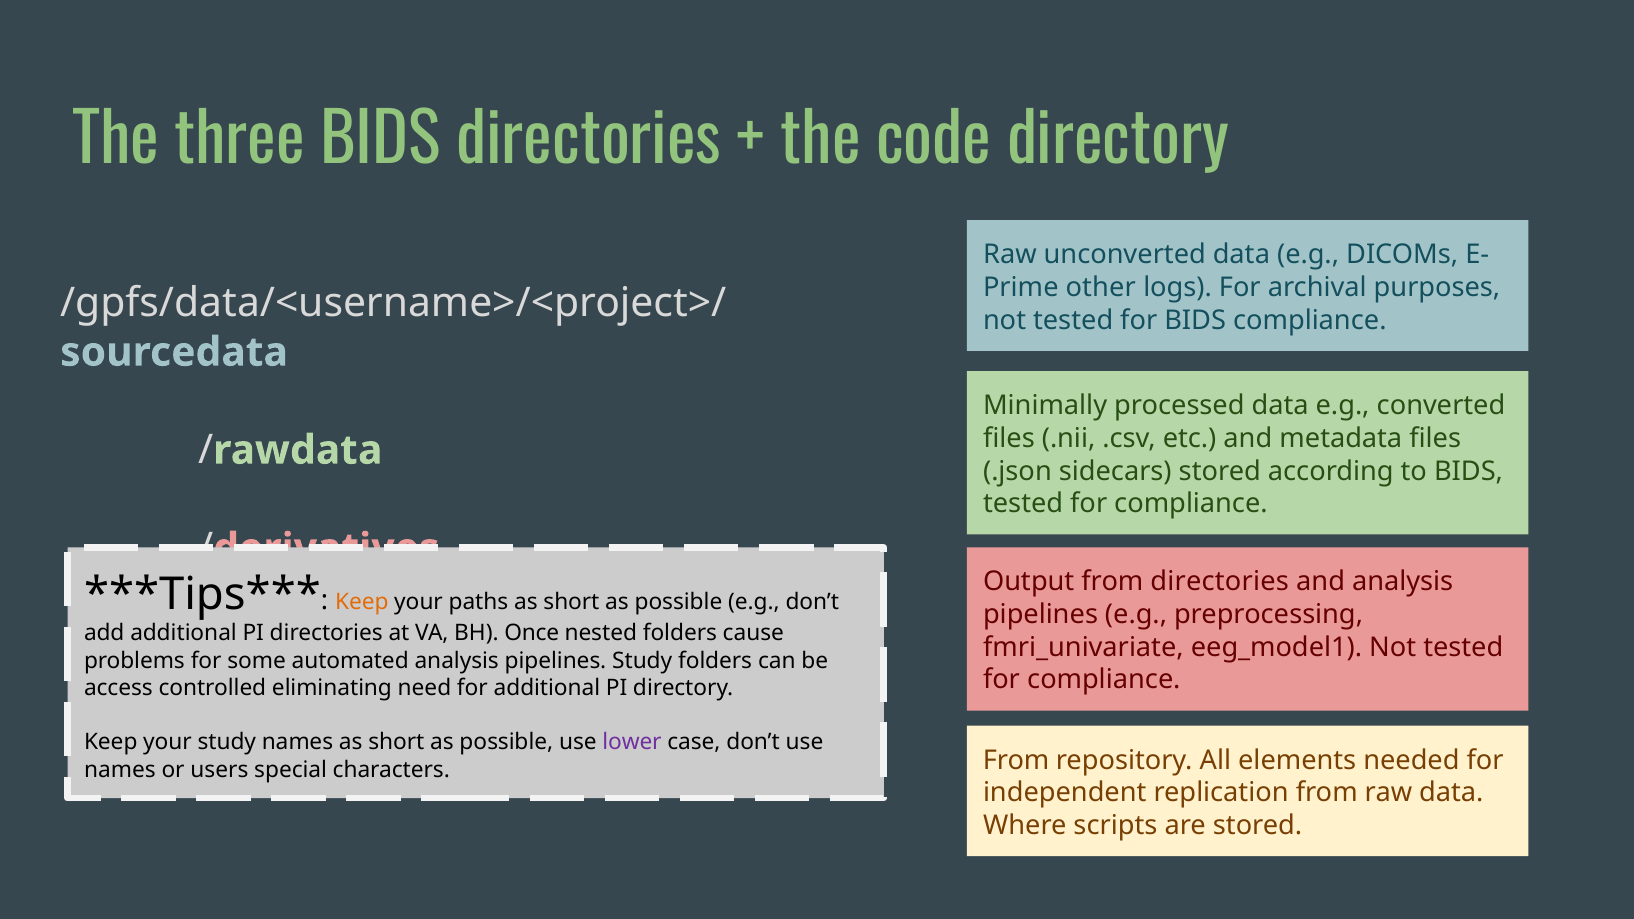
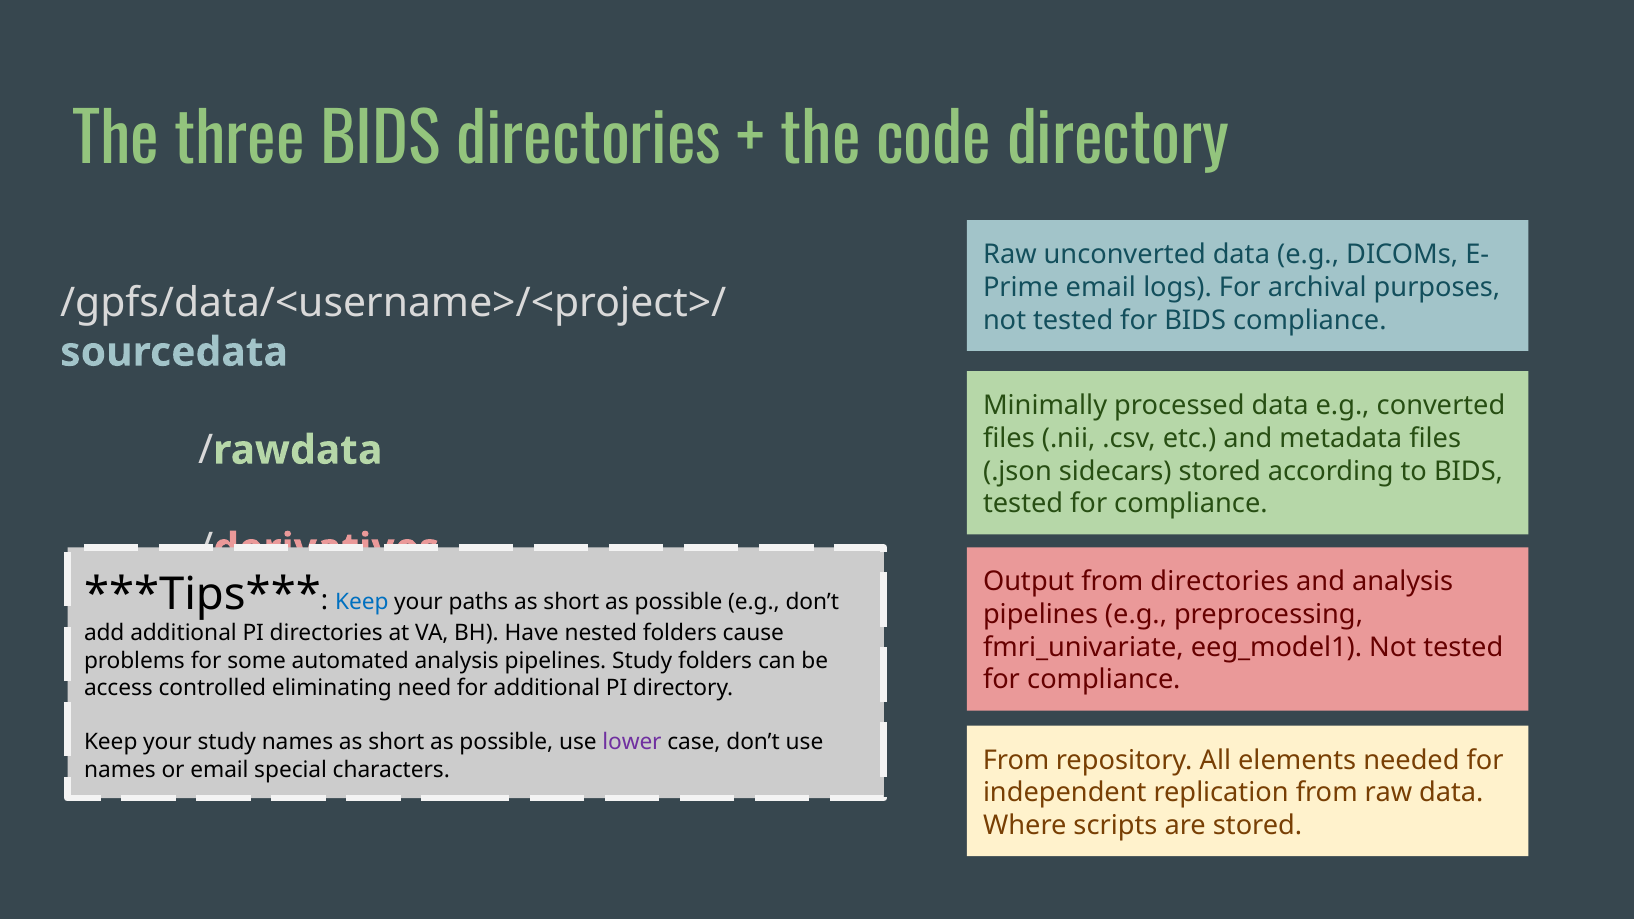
other: other -> email (1101, 287)
Keep colour: orange -> blue (362, 602)
Once: Once -> Have (532, 633)
or users: users -> email (219, 770)
